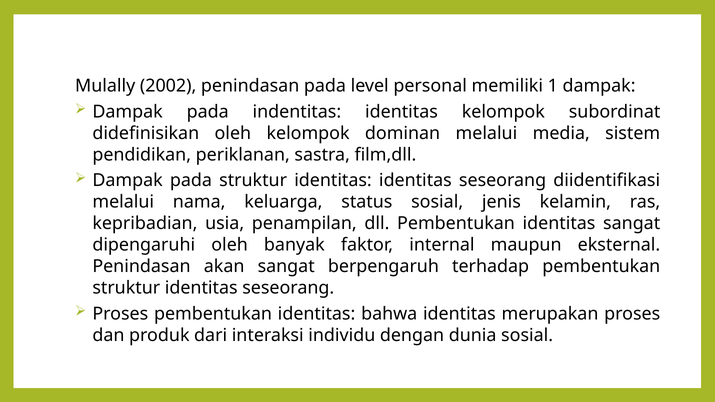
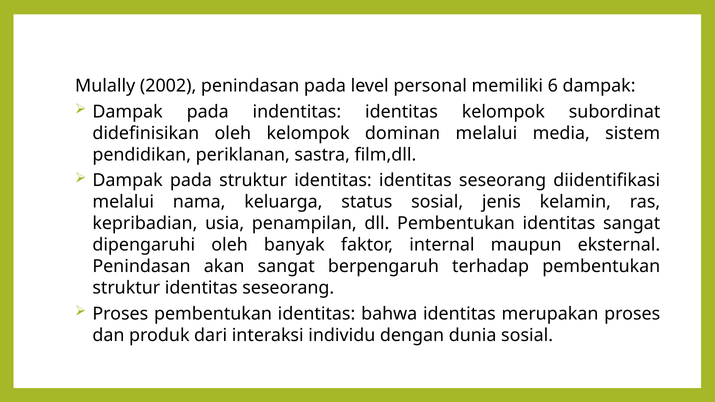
1: 1 -> 6 (553, 86)
